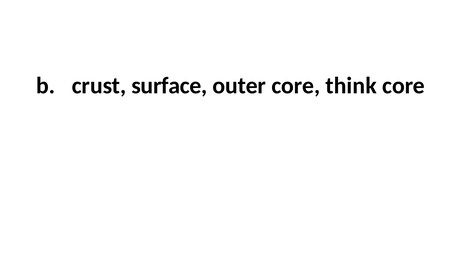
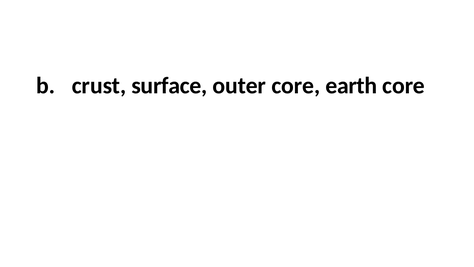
think: think -> earth (351, 85)
